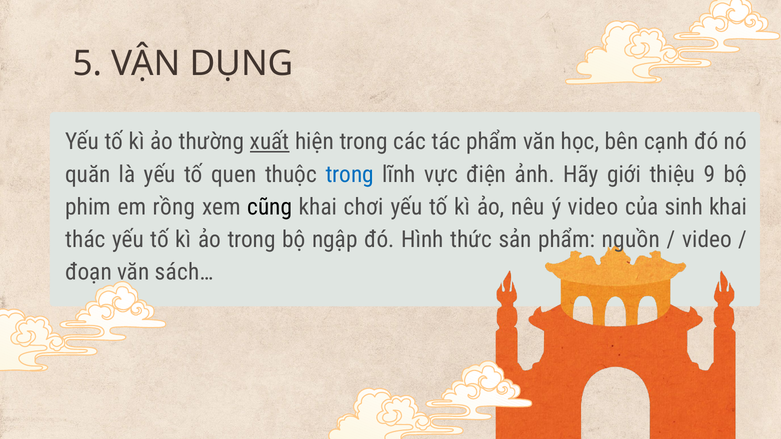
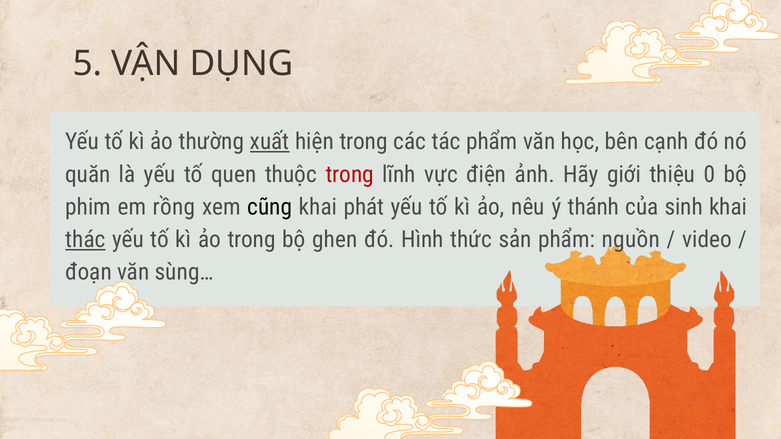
trong colour: blue -> red (350, 174)
9: 9 -> 0 (710, 174)
chơi: chơi -> phát (364, 207)
ý video: video -> thánh (593, 207)
thác underline: none -> present (85, 240)
ngập: ngập -> ghen (335, 240)
sách…: sách… -> sùng… (184, 272)
